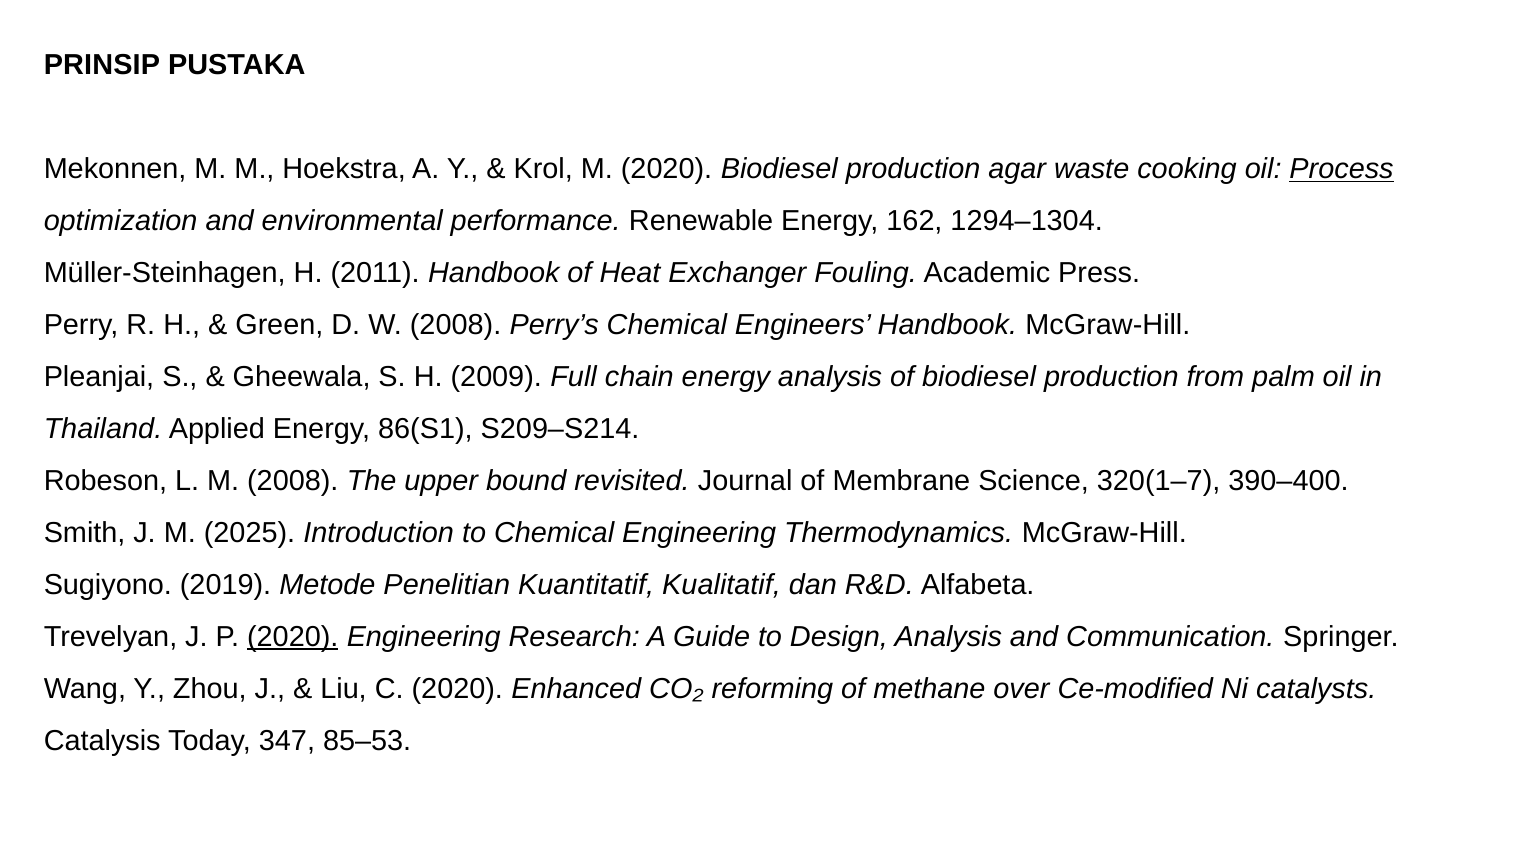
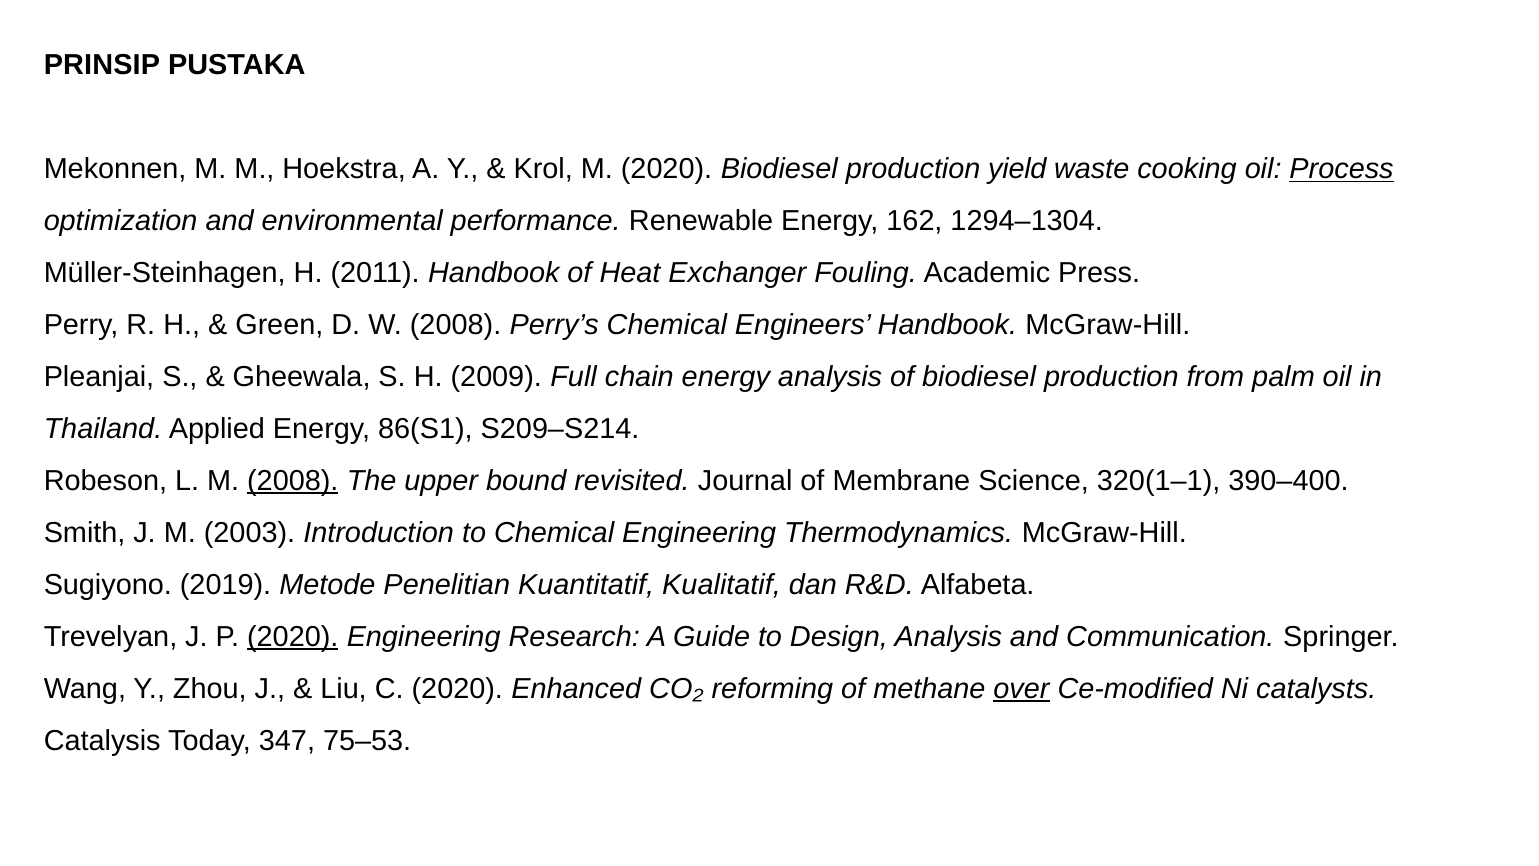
agar: agar -> yield (1017, 169)
2008 underline: none -> present (293, 481)
320(1–7: 320(1–7 -> 320(1–1 (1159, 481)
2025: 2025 -> 2003 (250, 533)
over underline: none -> present (1021, 688)
85–53: 85–53 -> 75–53 (367, 740)
